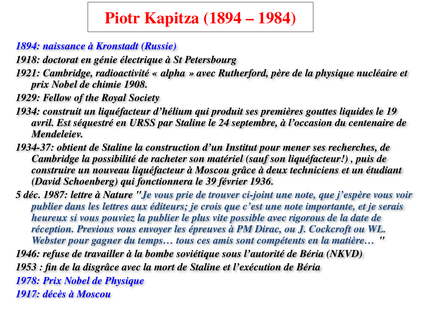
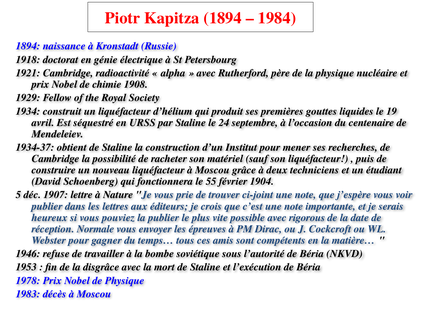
39: 39 -> 55 (211, 182)
1936: 1936 -> 1904 (262, 182)
1987: 1987 -> 1907 (56, 195)
Previous: Previous -> Normale (95, 229)
1917: 1917 -> 1983 (28, 295)
